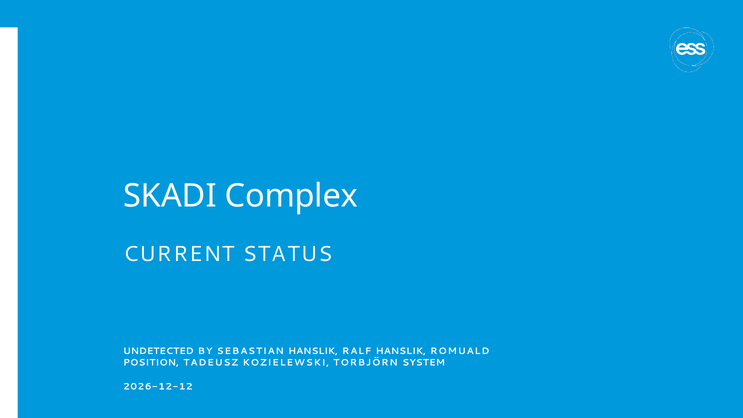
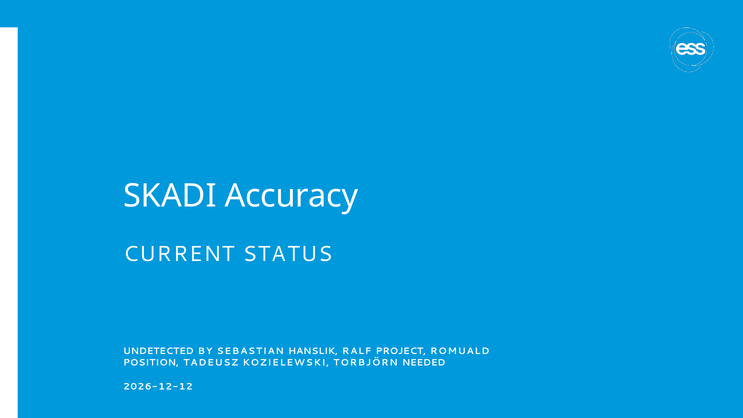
Complex: Complex -> Accuracy (291, 196)
RALF HANSLIK: HANSLIK -> PROJECT (401, 351)
SYSTEM: SYSTEM -> NEEDED (424, 362)
